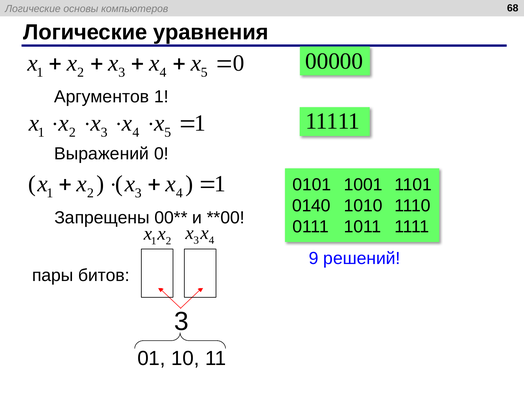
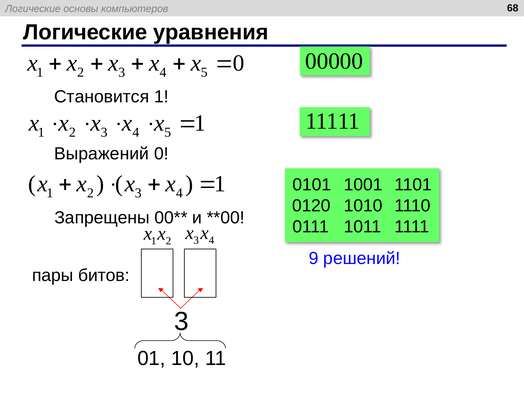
Аргументов: Аргументов -> Становится (102, 97)
0140: 0140 -> 0120 (311, 206)
